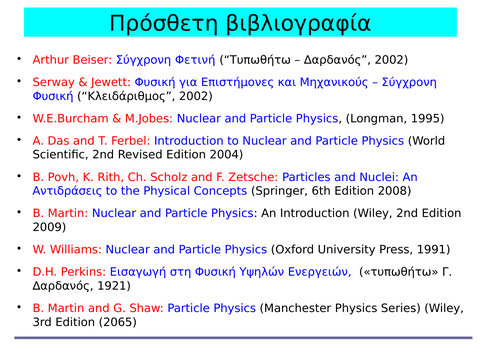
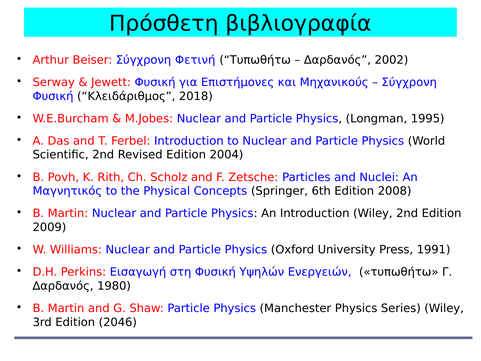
Κλειδάριθμος 2002: 2002 -> 2018 (196, 96)
Αντιδράσεις: Αντιδράσεις -> Μαγνητικός (67, 191)
1921: 1921 -> 1980 (114, 286)
2065: 2065 -> 2046 (118, 322)
